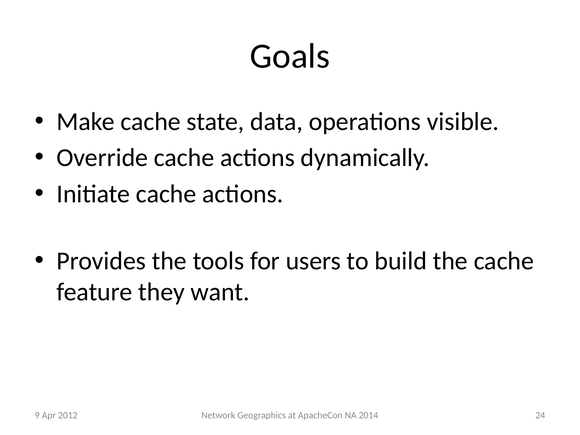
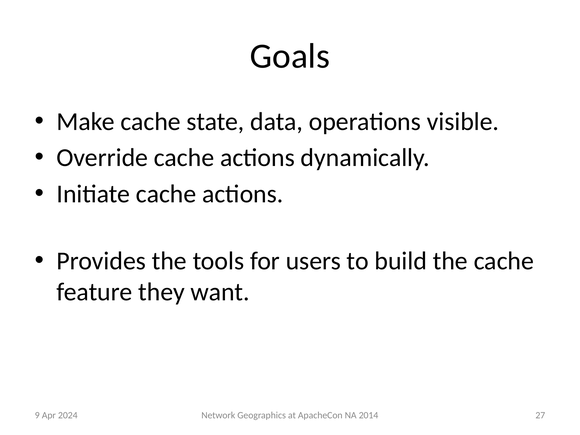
24: 24 -> 27 (540, 415)
2012: 2012 -> 2024 (68, 415)
